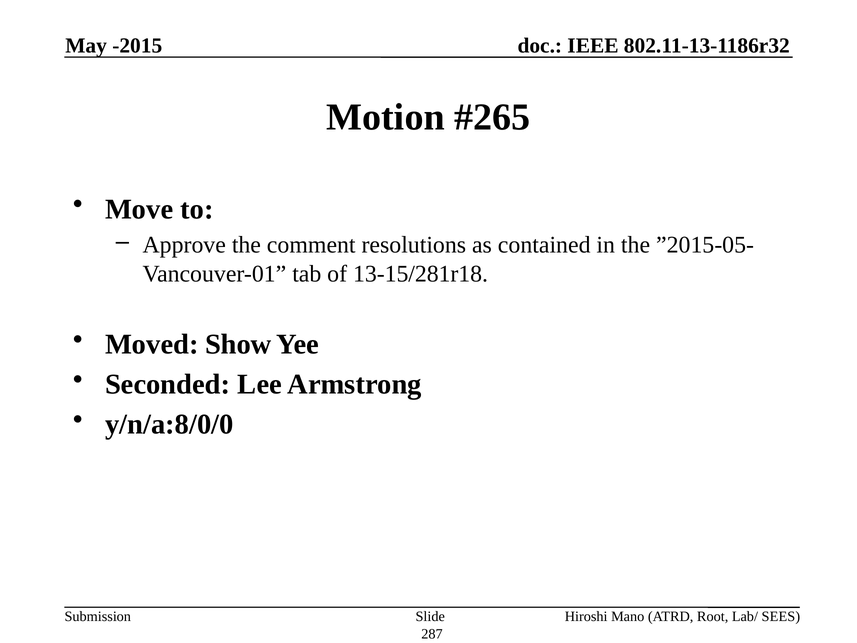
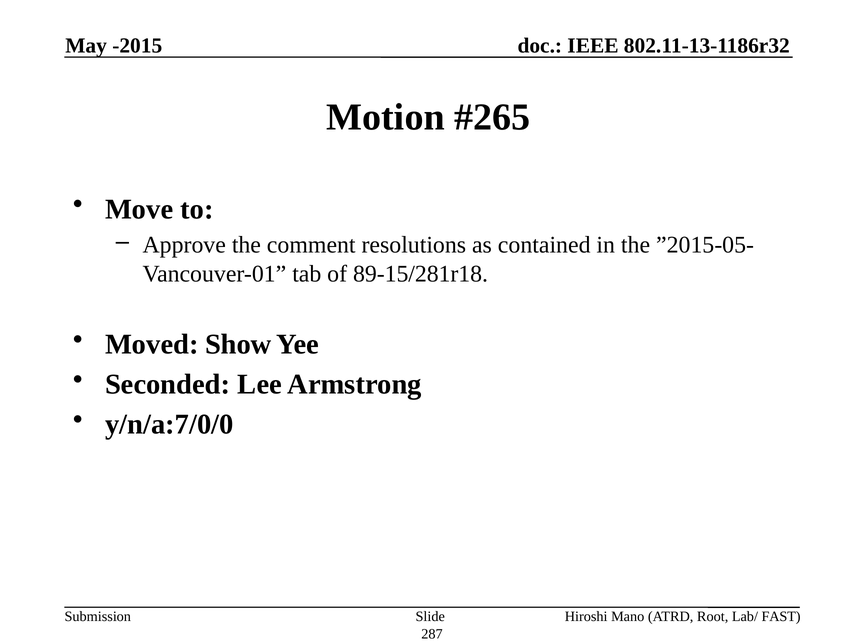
13-15/281r18: 13-15/281r18 -> 89-15/281r18 (421, 274)
y/n/a:8/0/0: y/n/a:8/0/0 -> y/n/a:7/0/0 (169, 424)
SEES: SEES -> FAST (781, 616)
